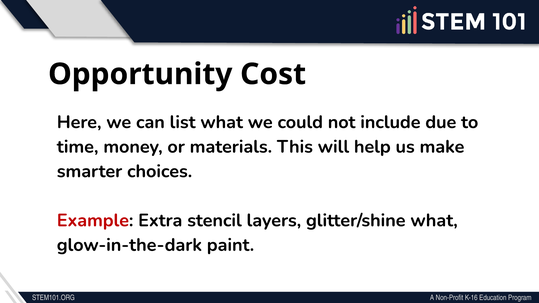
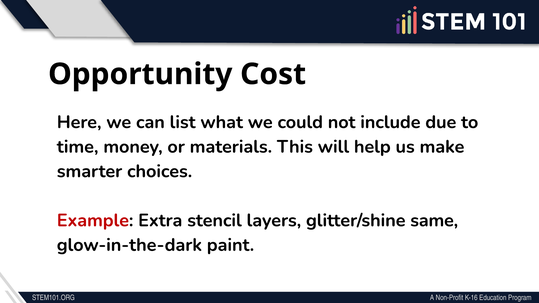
glitter/shine what: what -> same (434, 220)
